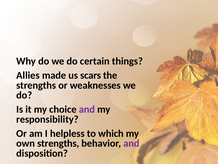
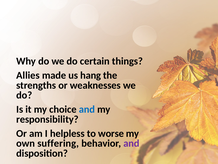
scars: scars -> hang (91, 75)
and colour: purple -> blue (87, 109)
which: which -> worse (111, 133)
own strengths: strengths -> suffering (58, 143)
